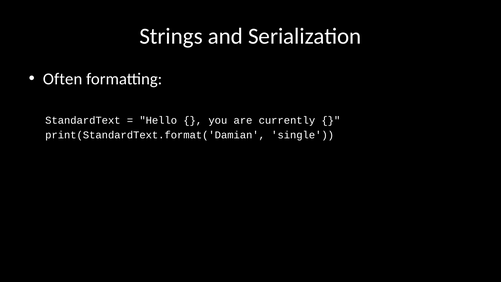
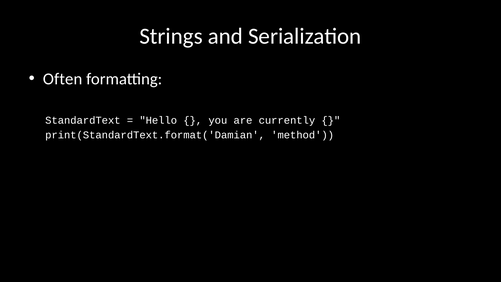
single: single -> method (303, 135)
